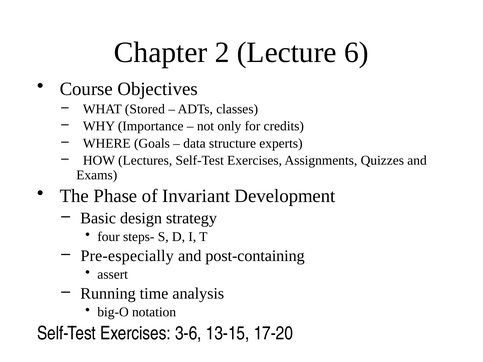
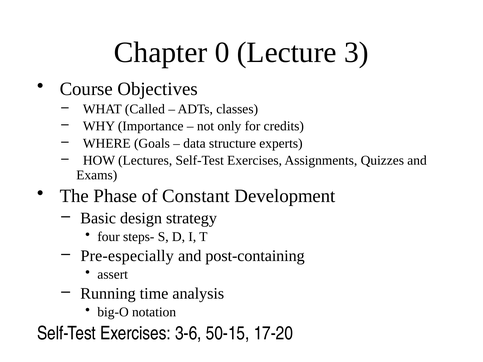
2: 2 -> 0 (222, 52)
6: 6 -> 3 (356, 52)
Stored: Stored -> Called (145, 109)
Invariant: Invariant -> Constant (196, 196)
13-15: 13-15 -> 50-15 (228, 334)
